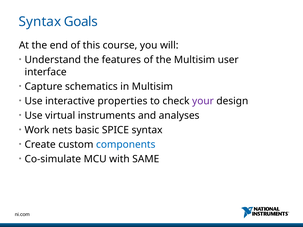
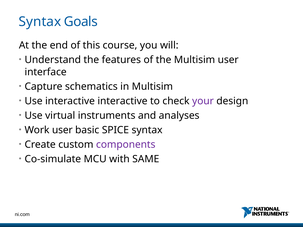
interactive properties: properties -> interactive (122, 101)
Work nets: nets -> user (62, 130)
components colour: blue -> purple (126, 145)
